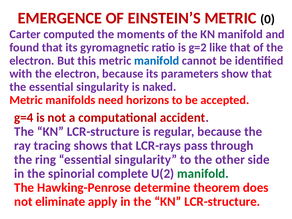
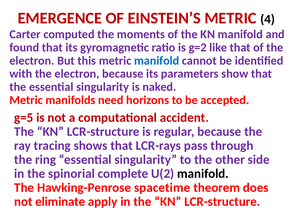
0: 0 -> 4 (268, 19)
g=4: g=4 -> g=5 (24, 118)
manifold colour: green -> black (203, 174)
determine: determine -> spacetime (162, 188)
